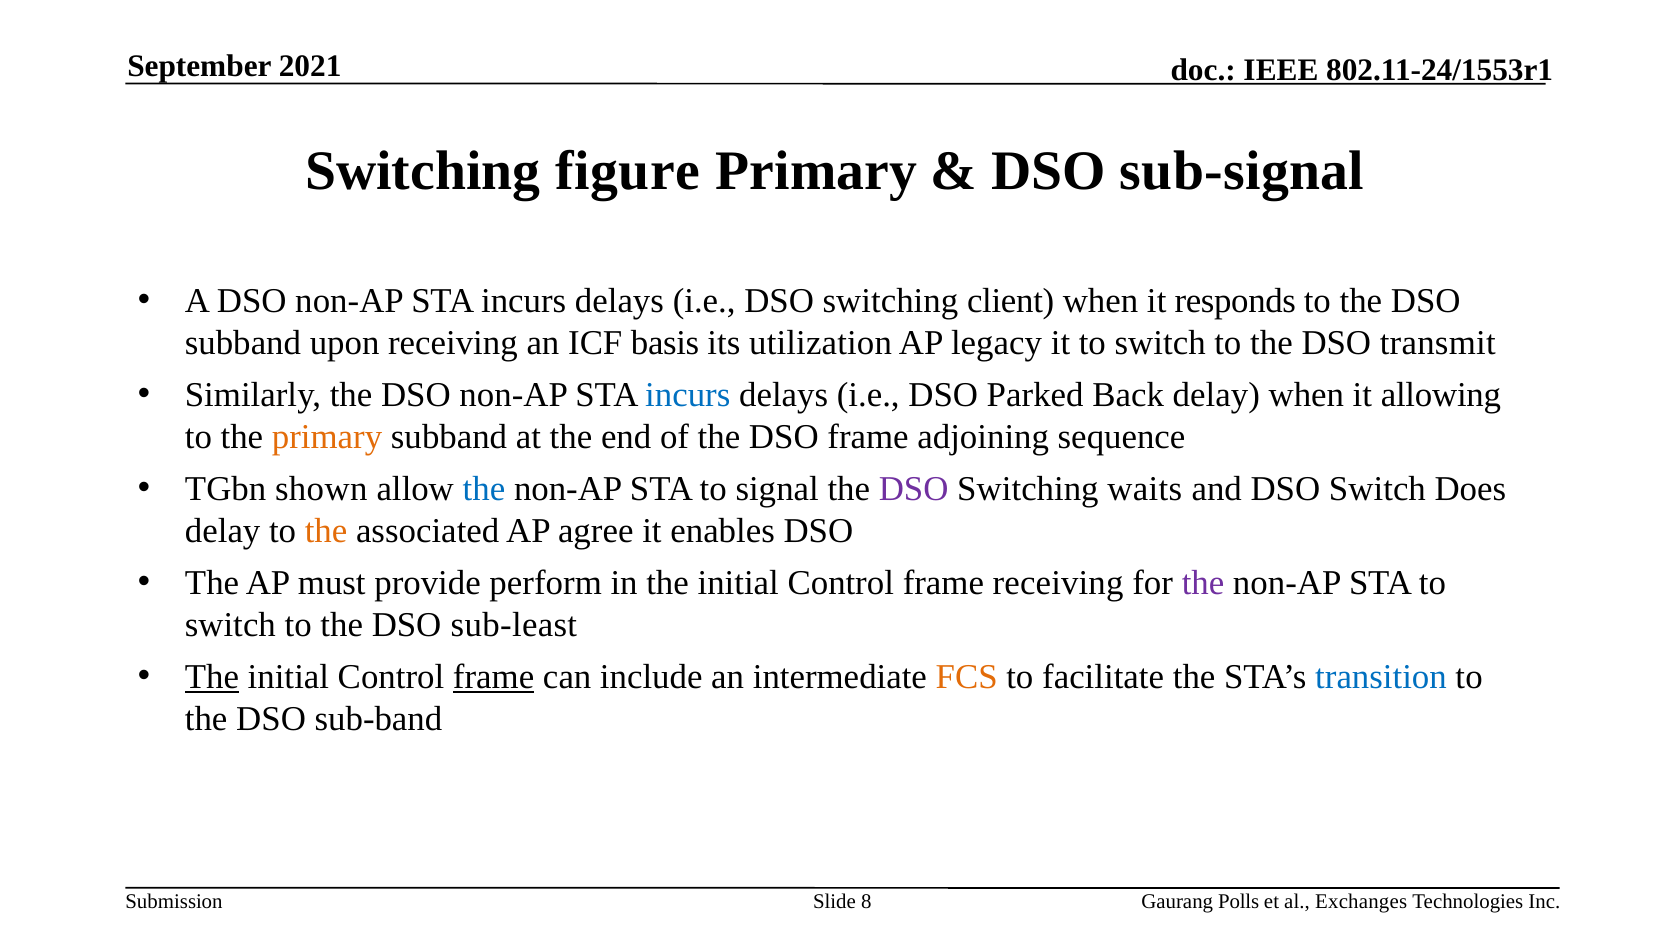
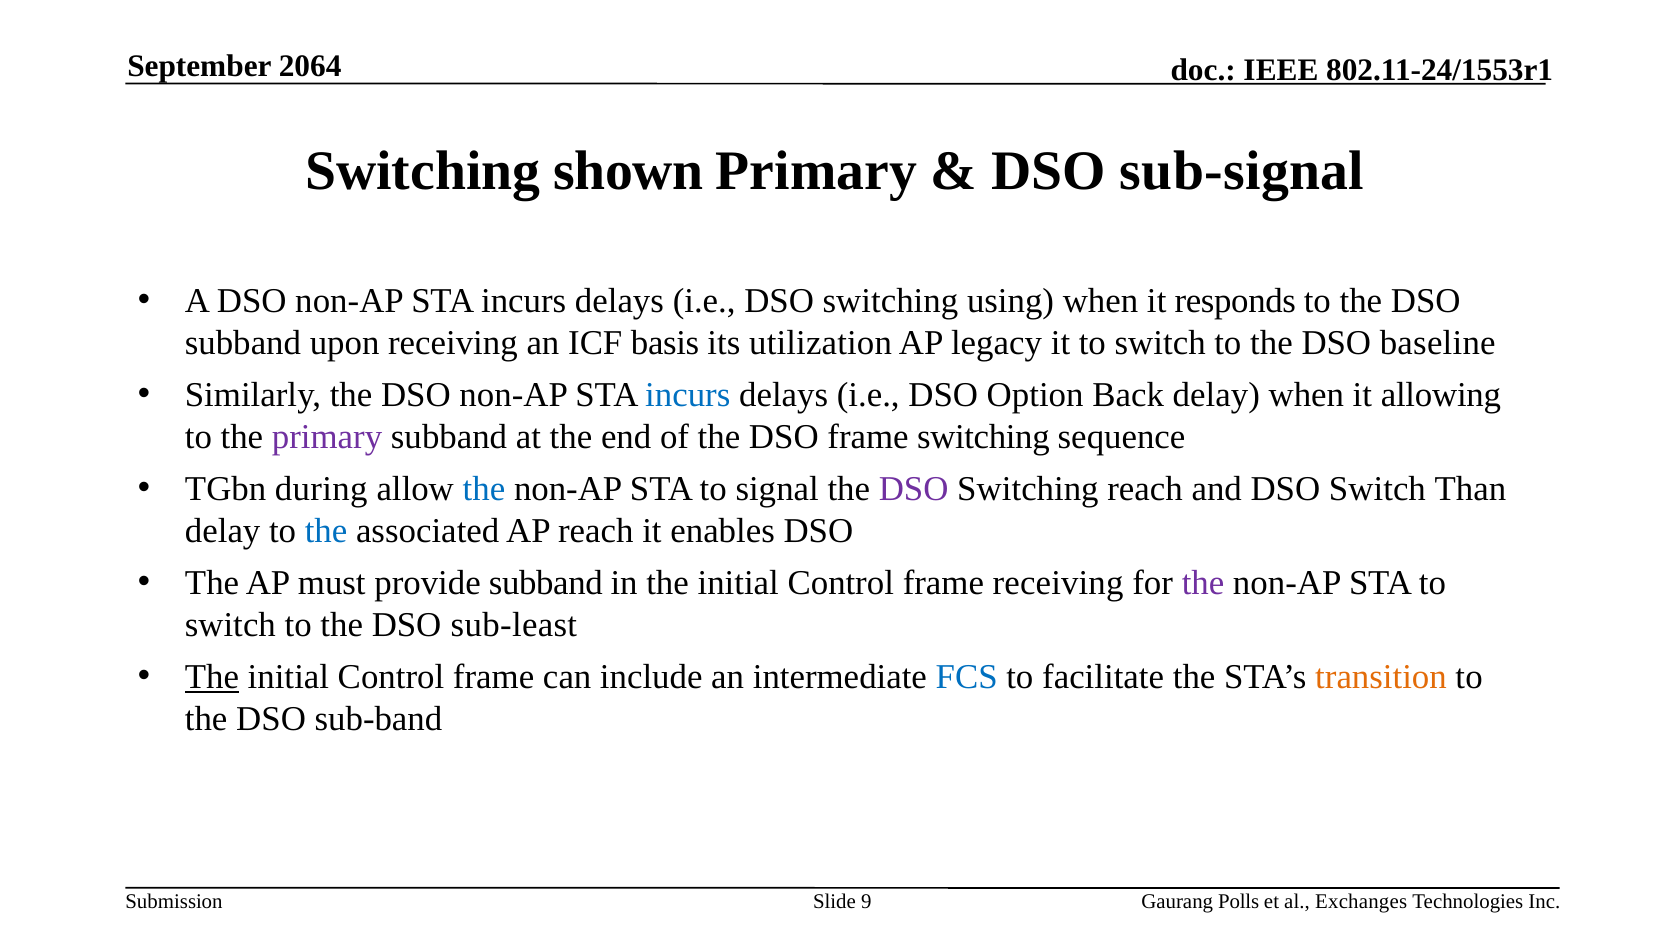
2021: 2021 -> 2064 (310, 66)
figure: figure -> shown (628, 171)
client: client -> using (1011, 301)
transmit: transmit -> baseline (1438, 343)
Parked: Parked -> Option (1035, 395)
primary colour: orange -> purple (327, 437)
frame adjoining: adjoining -> switching (983, 437)
shown: shown -> during (321, 489)
Switching waits: waits -> reach (1145, 489)
Does: Does -> Than (1470, 489)
the colour: orange -> blue (326, 531)
AP agree: agree -> reach (596, 531)
provide perform: perform -> subband (546, 583)
frame underline: present -> none (494, 677)
FCS colour: orange -> blue (967, 677)
transition colour: blue -> orange (1381, 677)
8: 8 -> 9 (866, 901)
